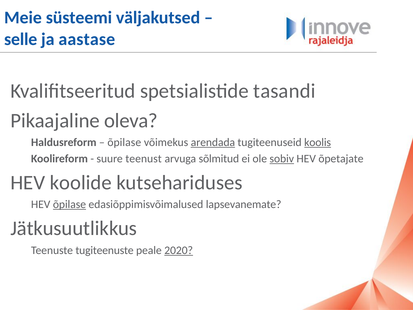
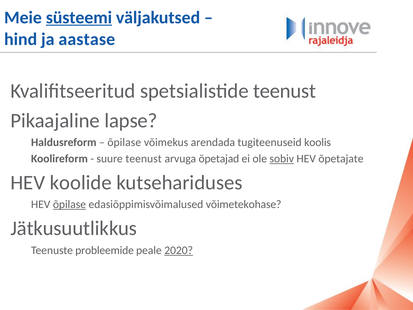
süsteemi underline: none -> present (79, 17)
selle: selle -> hind (21, 39)
spetsialistide tasandi: tasandi -> teenust (285, 91)
oleva: oleva -> lapse (131, 120)
arendada underline: present -> none (213, 142)
koolis underline: present -> none (318, 142)
sõlmitud: sõlmitud -> õpetajad (219, 159)
lapsevanemate: lapsevanemate -> võimetekohase (244, 204)
tugiteenuste: tugiteenuste -> probleemide (105, 250)
